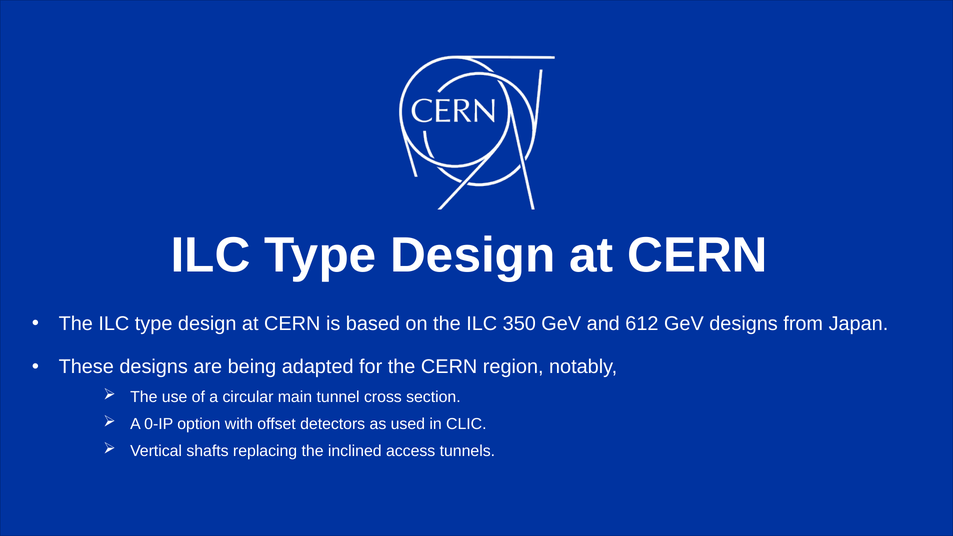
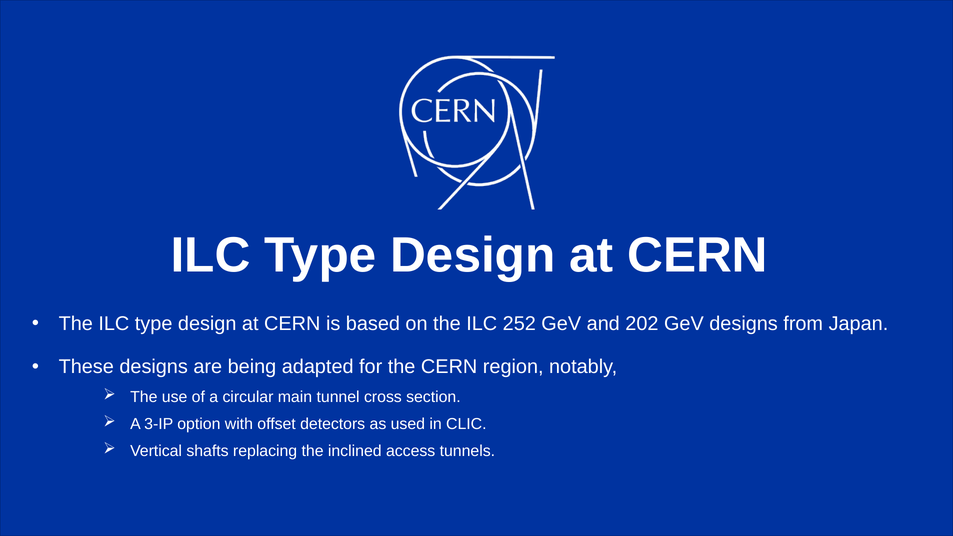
350: 350 -> 252 (519, 324)
612: 612 -> 202 (642, 324)
0-IP: 0-IP -> 3-IP (159, 424)
